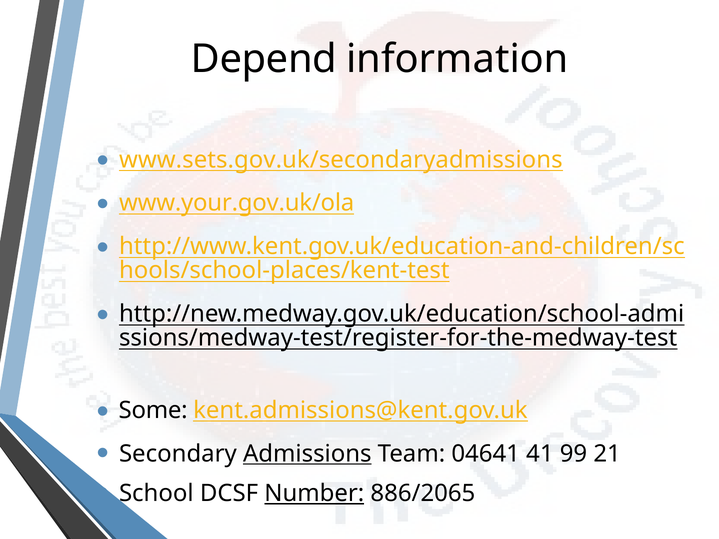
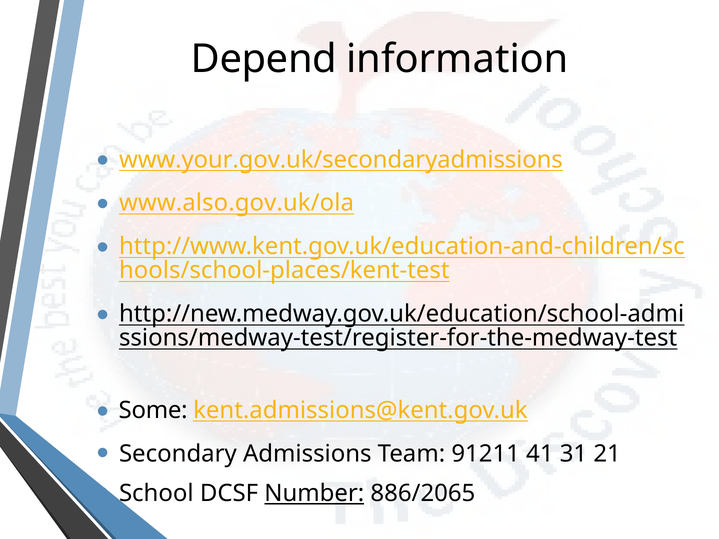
www.sets.gov.uk/secondaryadmissions: www.sets.gov.uk/secondaryadmissions -> www.your.gov.uk/secondaryadmissions (341, 160)
www.your.gov.uk/ola: www.your.gov.uk/ola -> www.also.gov.uk/ola (237, 203)
Admissions underline: present -> none (307, 454)
04641: 04641 -> 91211 (486, 454)
99: 99 -> 31 (573, 454)
